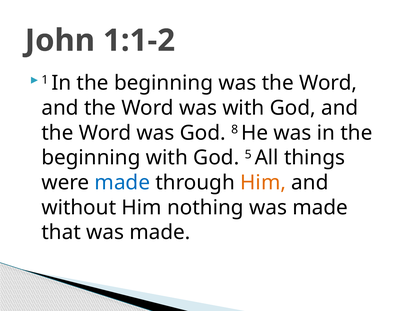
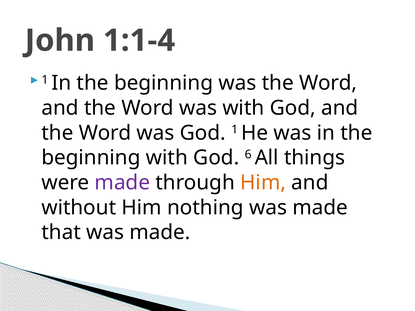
1:1-2: 1:1-2 -> 1:1-4 (139, 41)
8: 8 -> 1 (235, 130)
5: 5 -> 6 (248, 155)
made colour: blue -> purple (122, 183)
